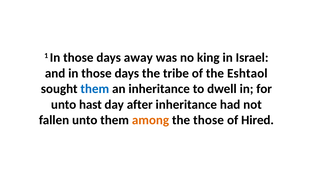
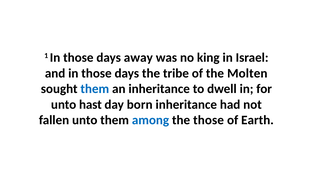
Eshtaol: Eshtaol -> Molten (247, 73)
after: after -> born (140, 105)
among colour: orange -> blue (151, 120)
Hired: Hired -> Earth (257, 120)
